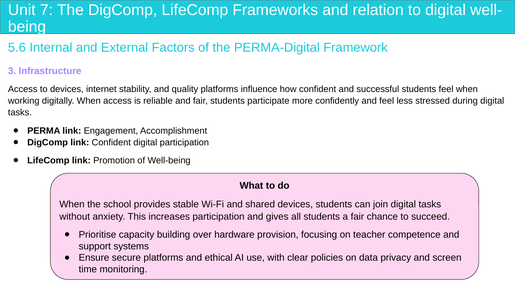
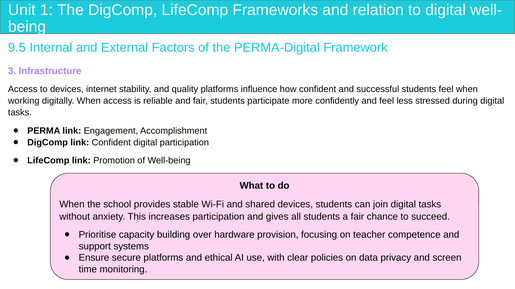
7: 7 -> 1 (46, 10)
5.6: 5.6 -> 9.5 (17, 48)
